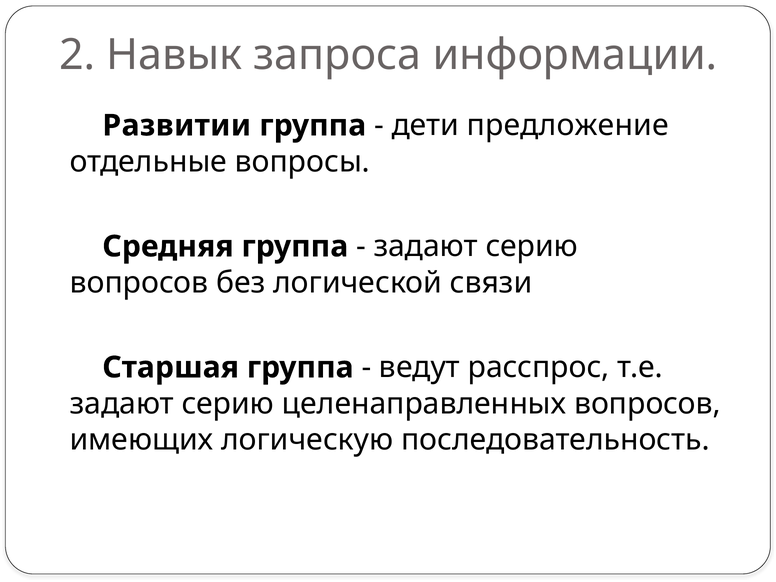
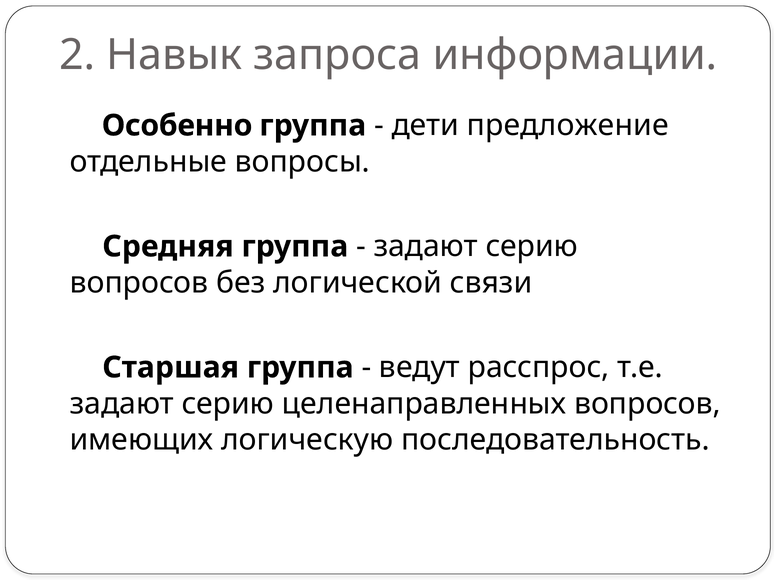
Развитии: Развитии -> Особенно (177, 126)
